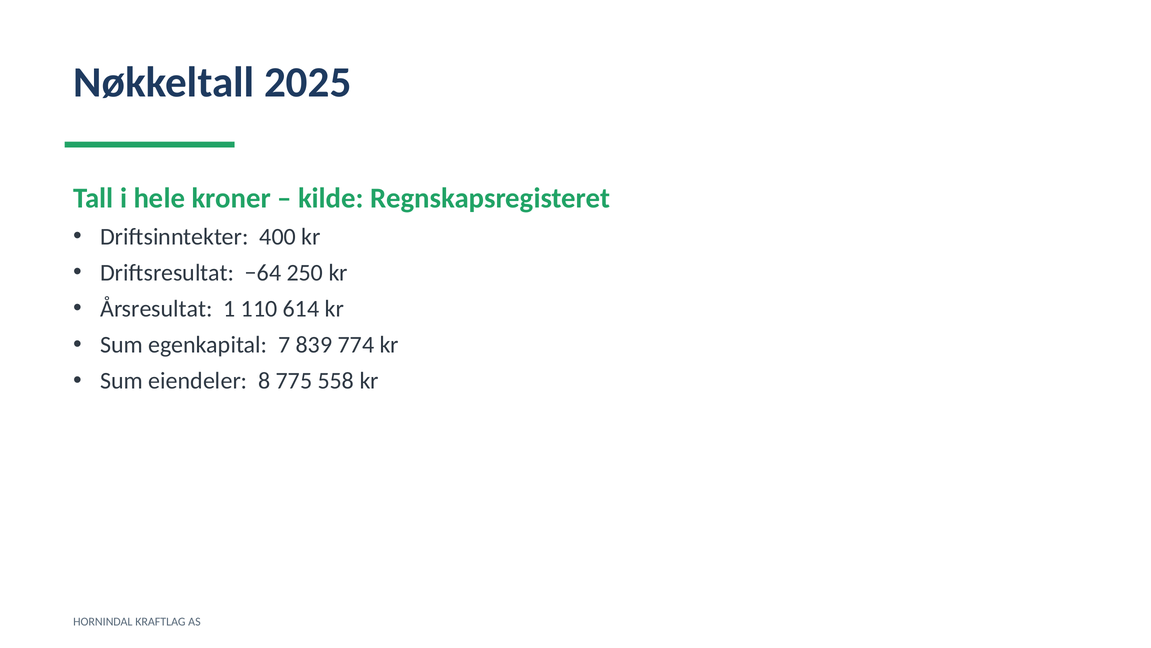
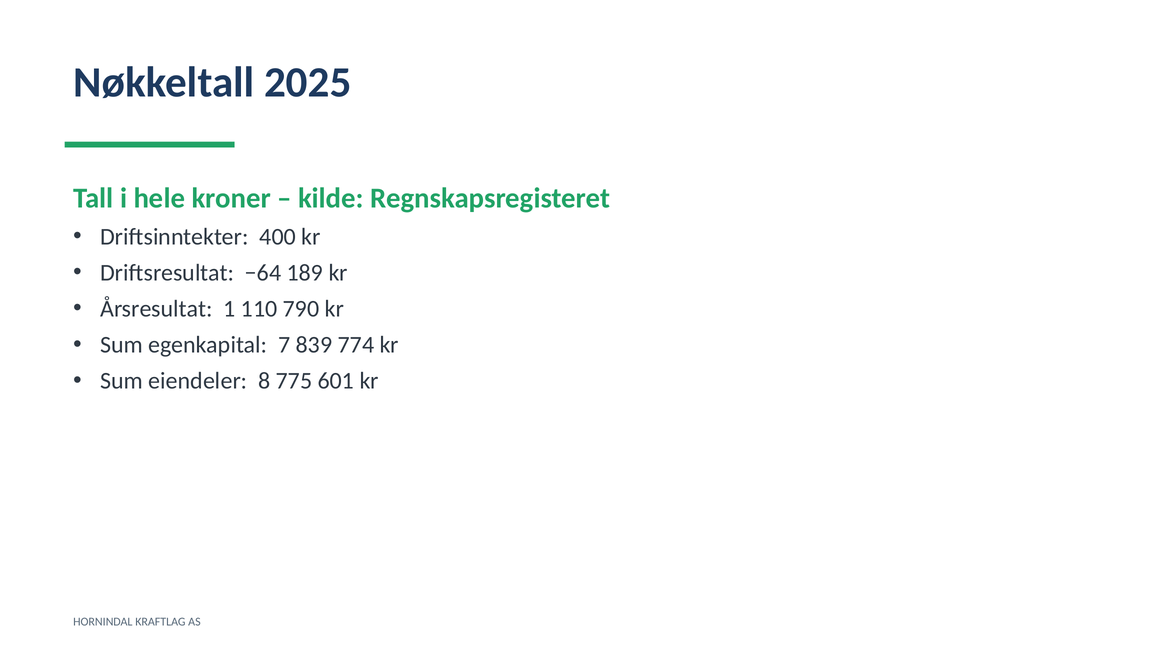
250: 250 -> 189 (305, 273)
614: 614 -> 790 (301, 309)
558: 558 -> 601 (336, 381)
